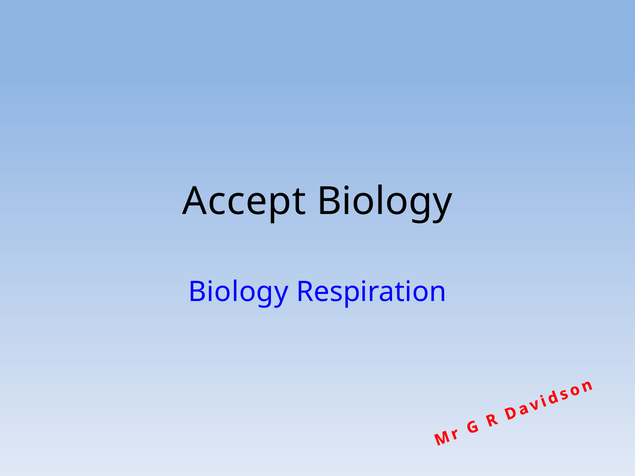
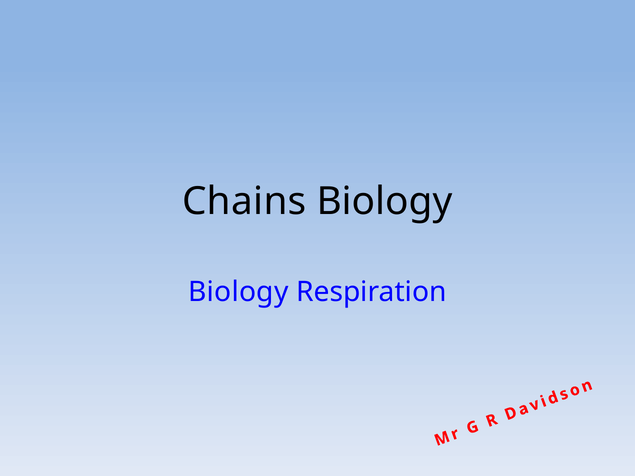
Accept: Accept -> Chains (244, 202)
